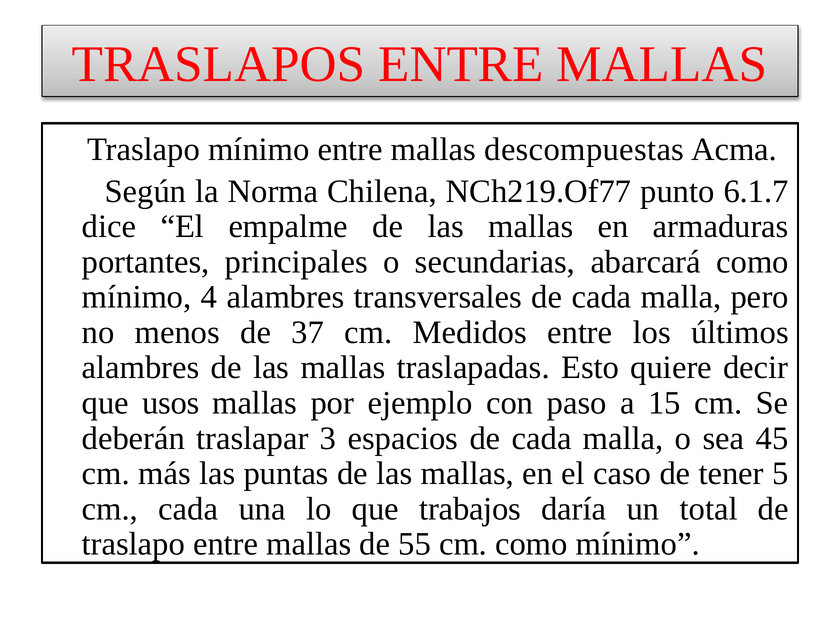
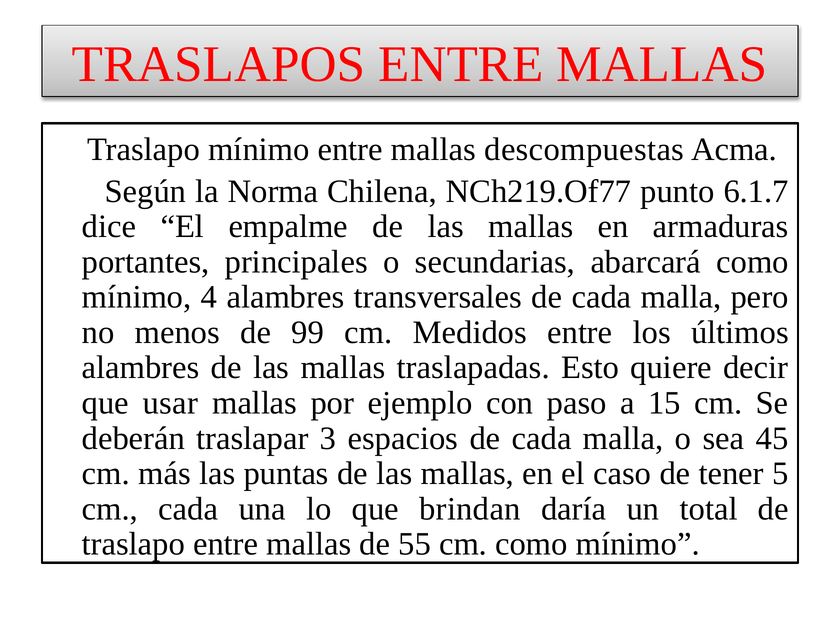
37: 37 -> 99 (308, 332)
usos: usos -> usar (170, 403)
trabajos: trabajos -> brindan (470, 509)
